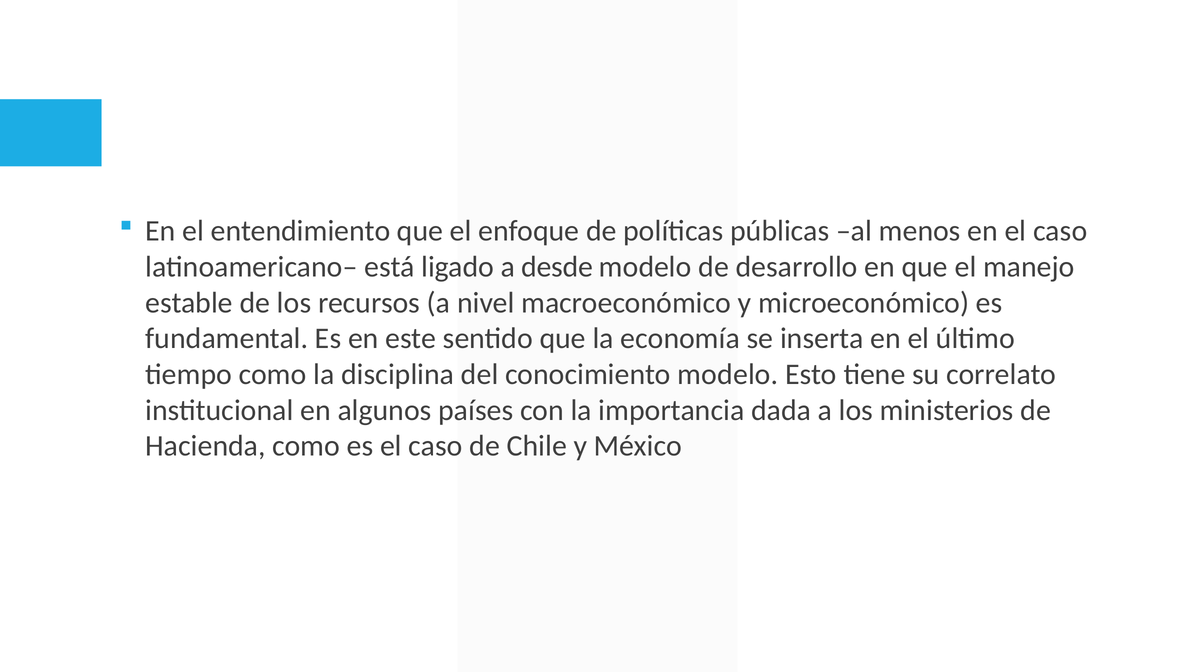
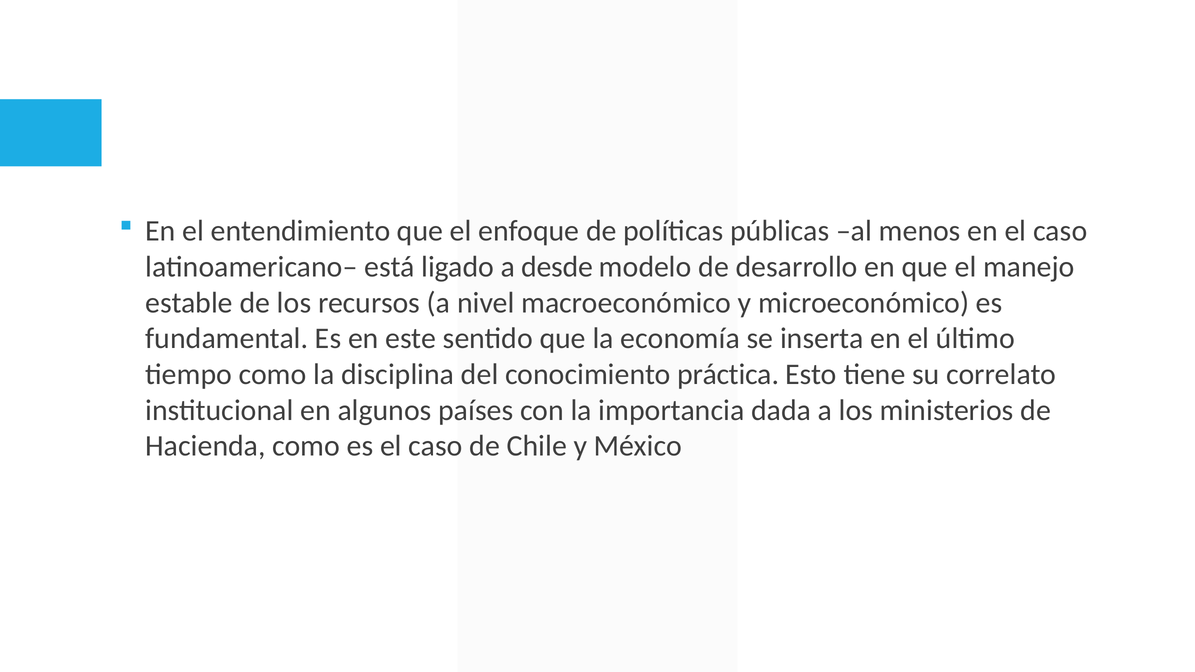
conocimiento modelo: modelo -> práctica (728, 375)
